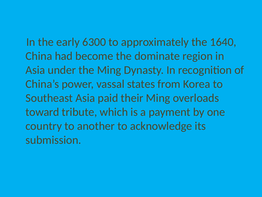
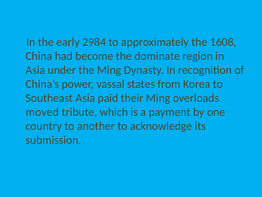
6300: 6300 -> 2984 (94, 42)
1640: 1640 -> 1608 (223, 42)
toward: toward -> moved (42, 112)
